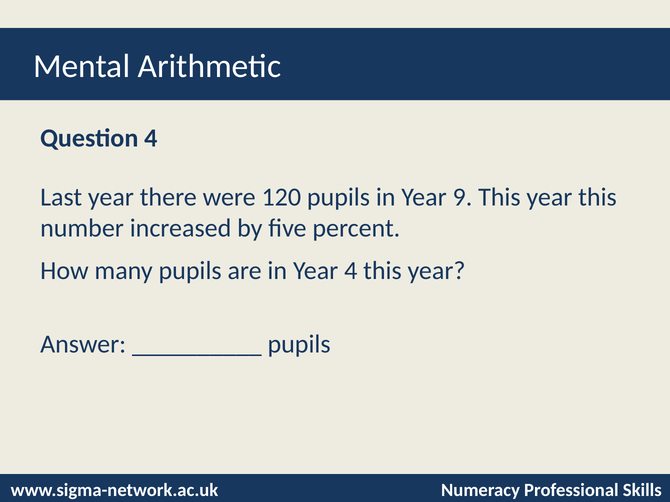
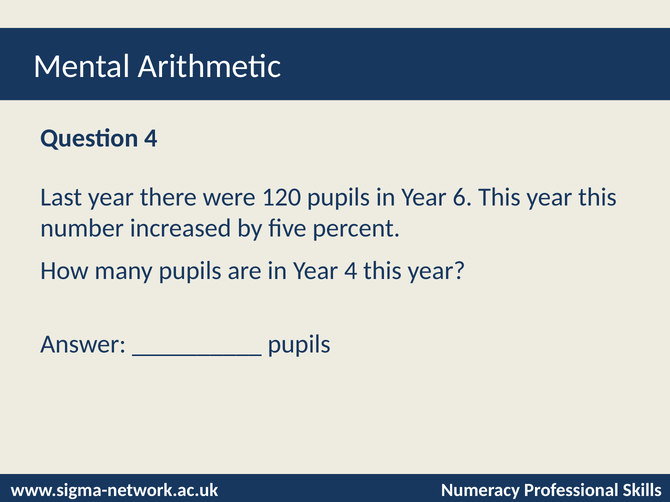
9: 9 -> 6 (462, 197)
